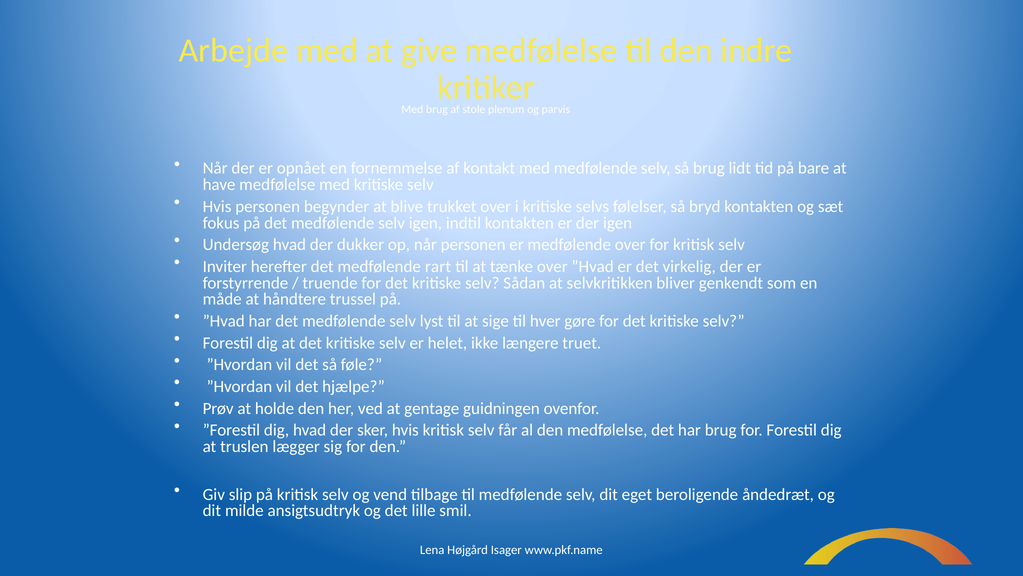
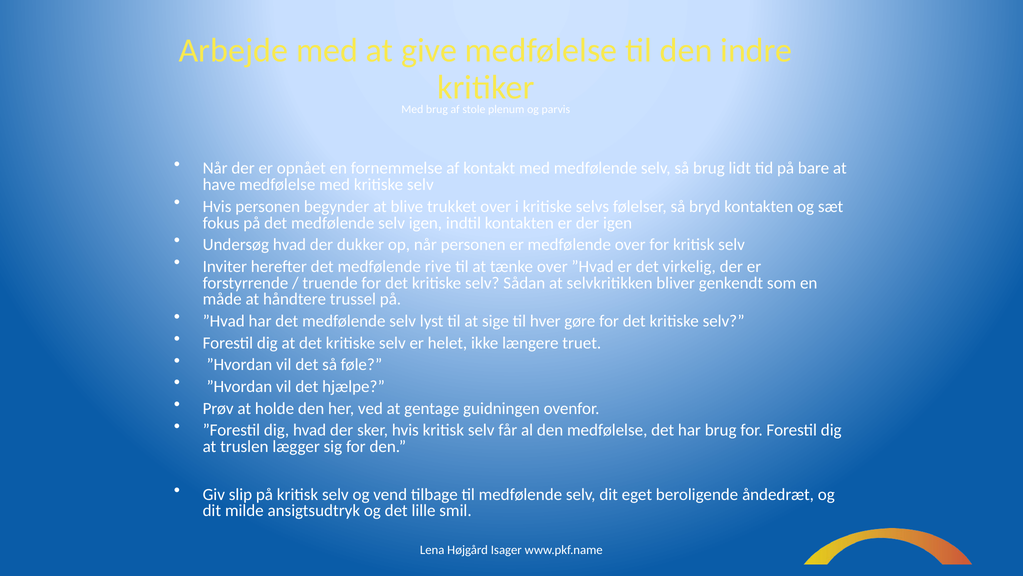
rart: rart -> rive (438, 266)
